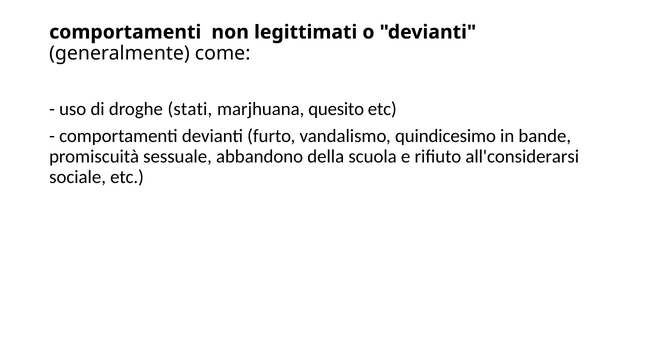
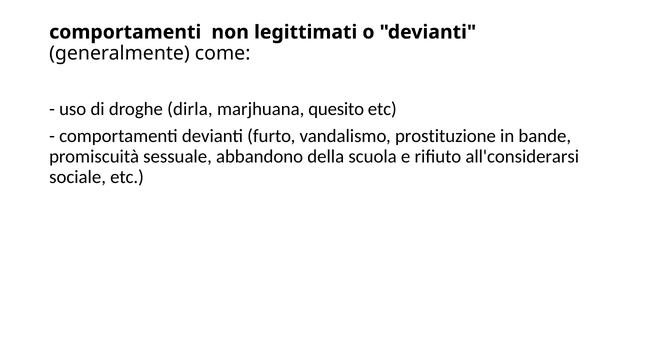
stati: stati -> dirla (190, 109)
quindicesimo: quindicesimo -> prostituzione (445, 136)
